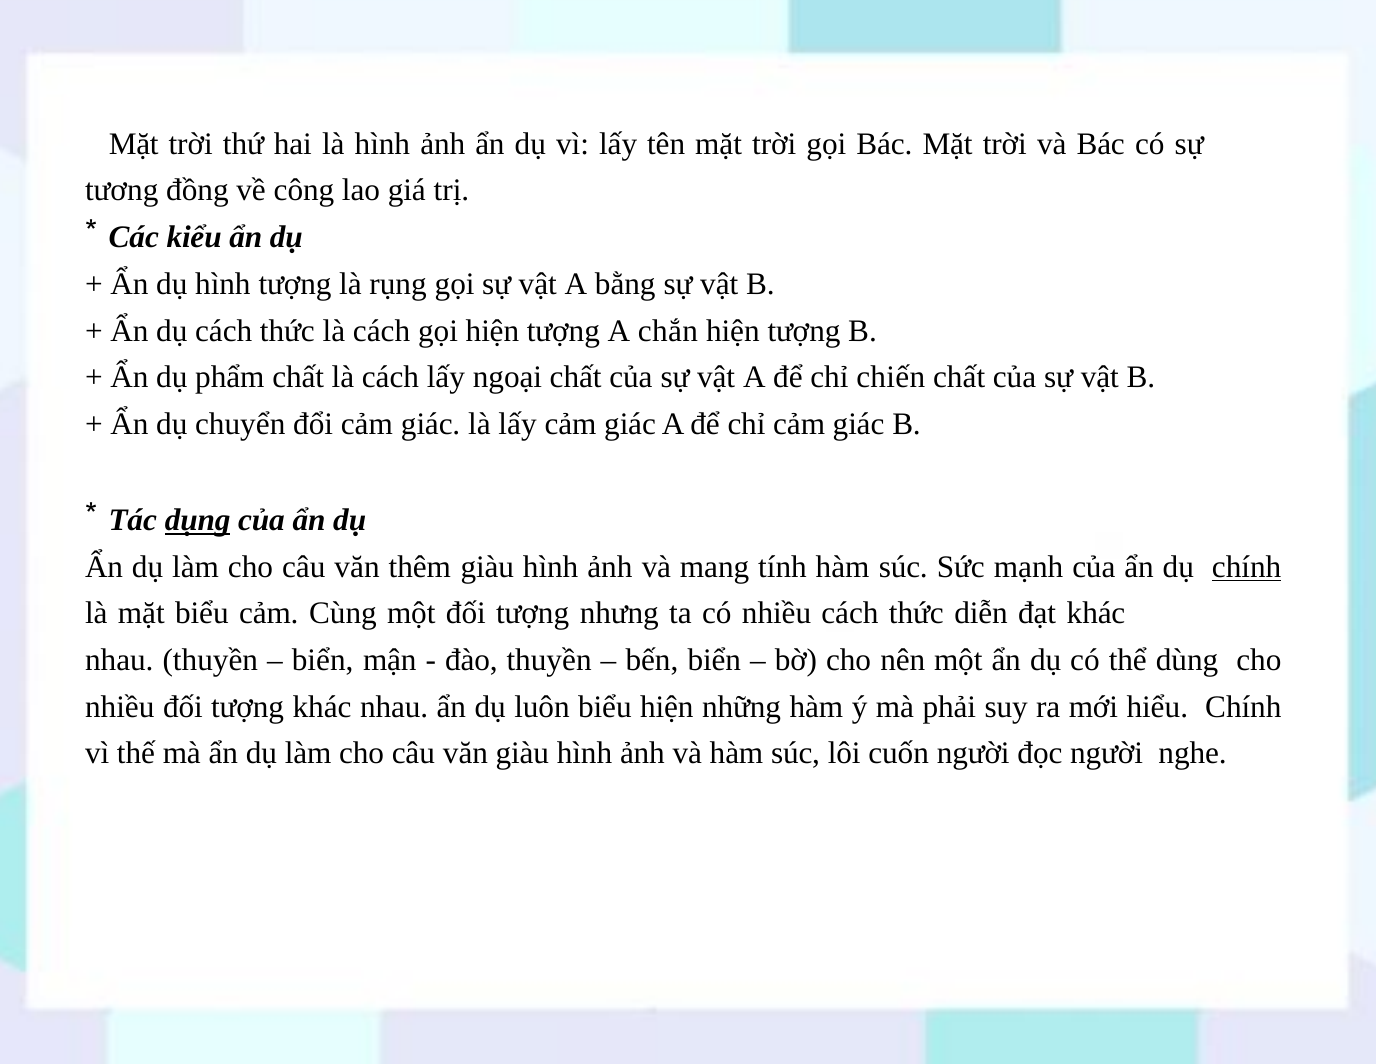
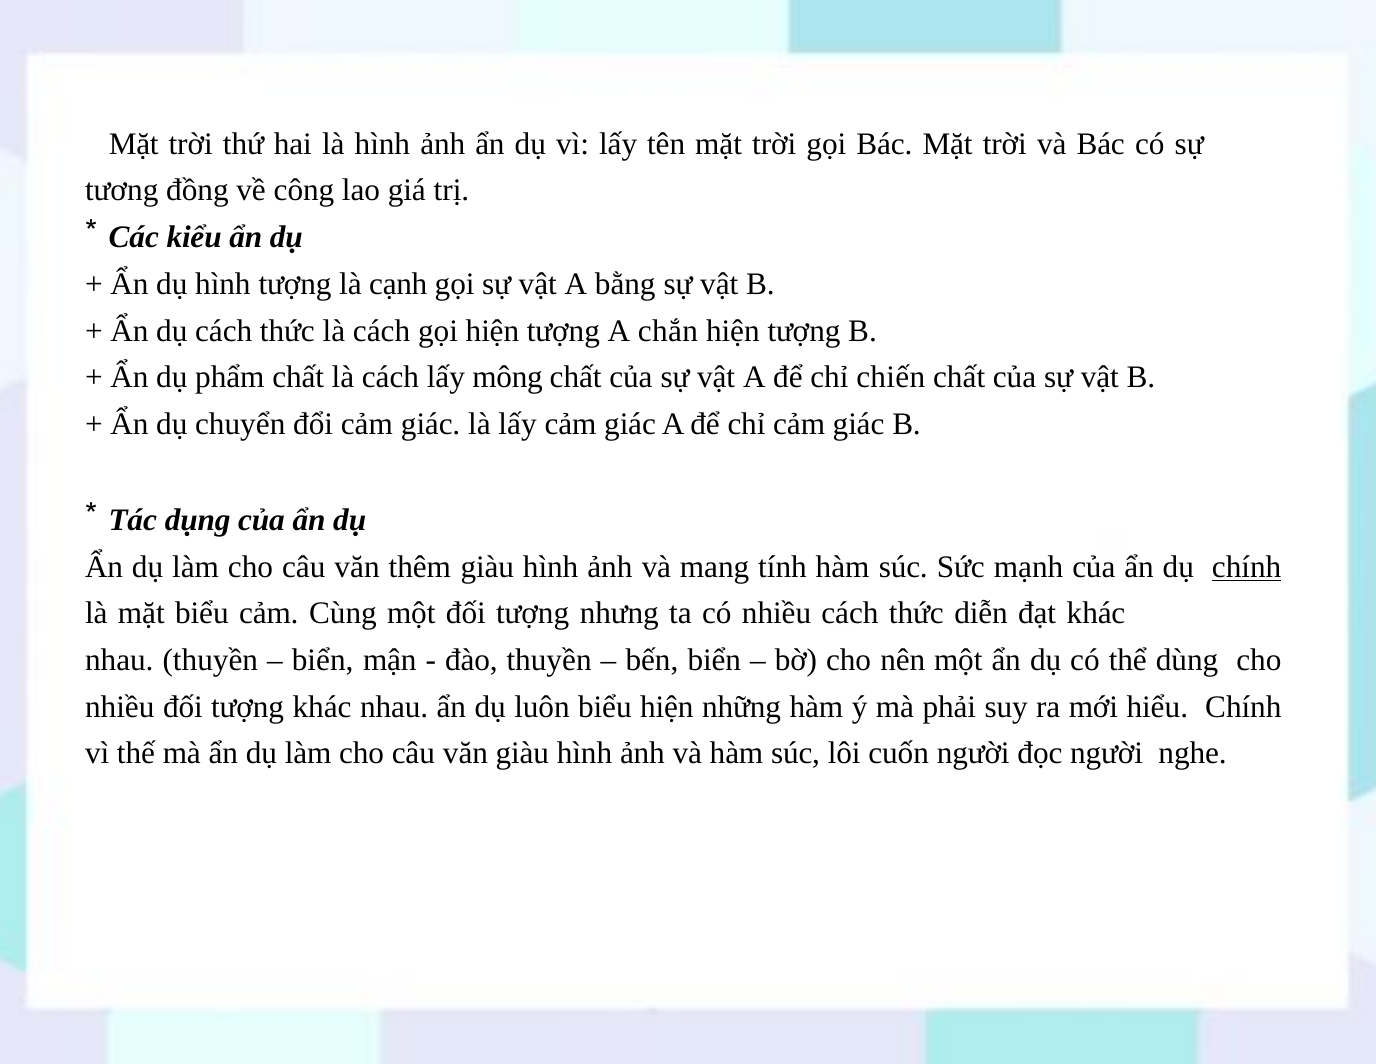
rụng: rụng -> cạnh (398, 284)
ngoại: ngoại -> mông (508, 377)
dụng underline: present -> none (198, 520)
